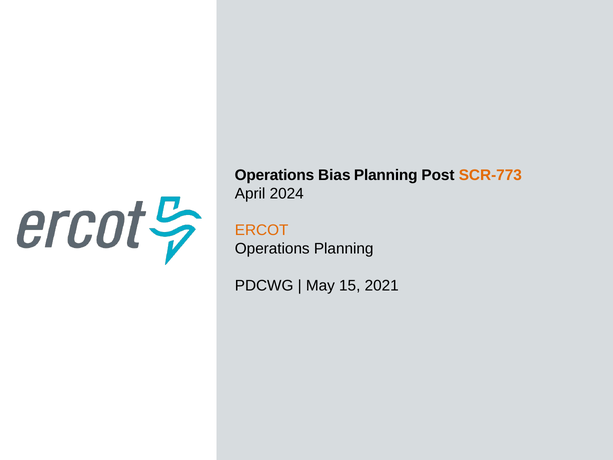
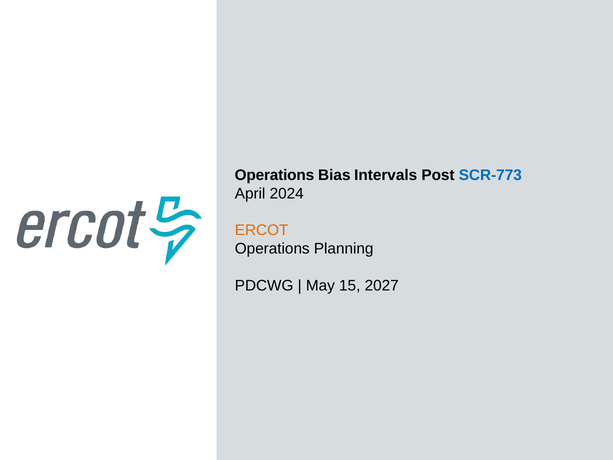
Bias Planning: Planning -> Intervals (386, 175)
SCR-773 colour: orange -> blue (490, 175)
2021: 2021 -> 2027 (382, 285)
